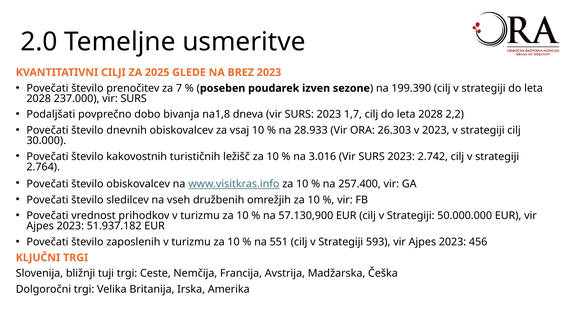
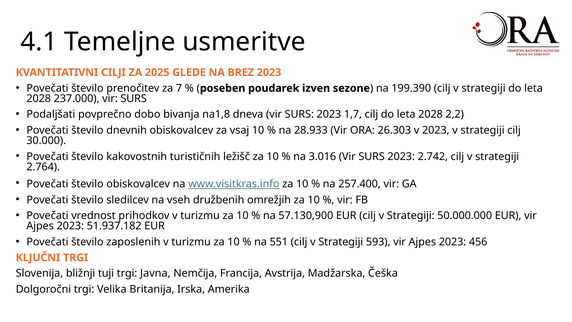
2.0: 2.0 -> 4.1 (39, 42)
Ceste: Ceste -> Javna (155, 273)
